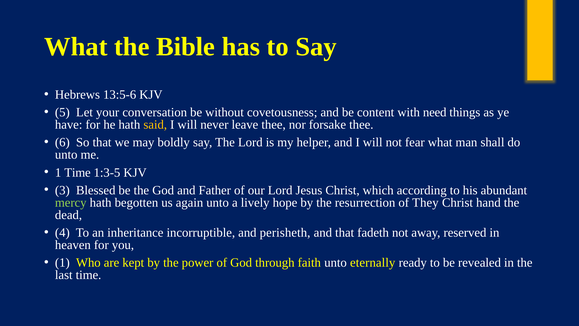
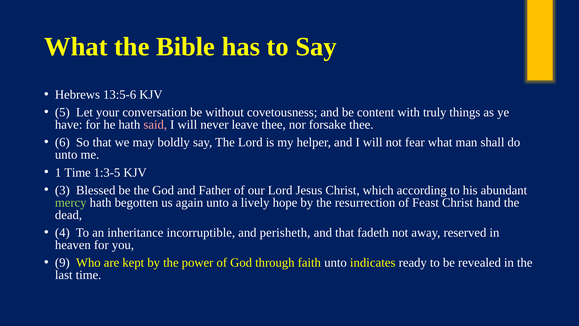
need: need -> truly (435, 112)
said colour: yellow -> pink (155, 125)
They: They -> Feast (426, 202)
1: 1 -> 9 (62, 262)
eternally: eternally -> indicates (373, 262)
